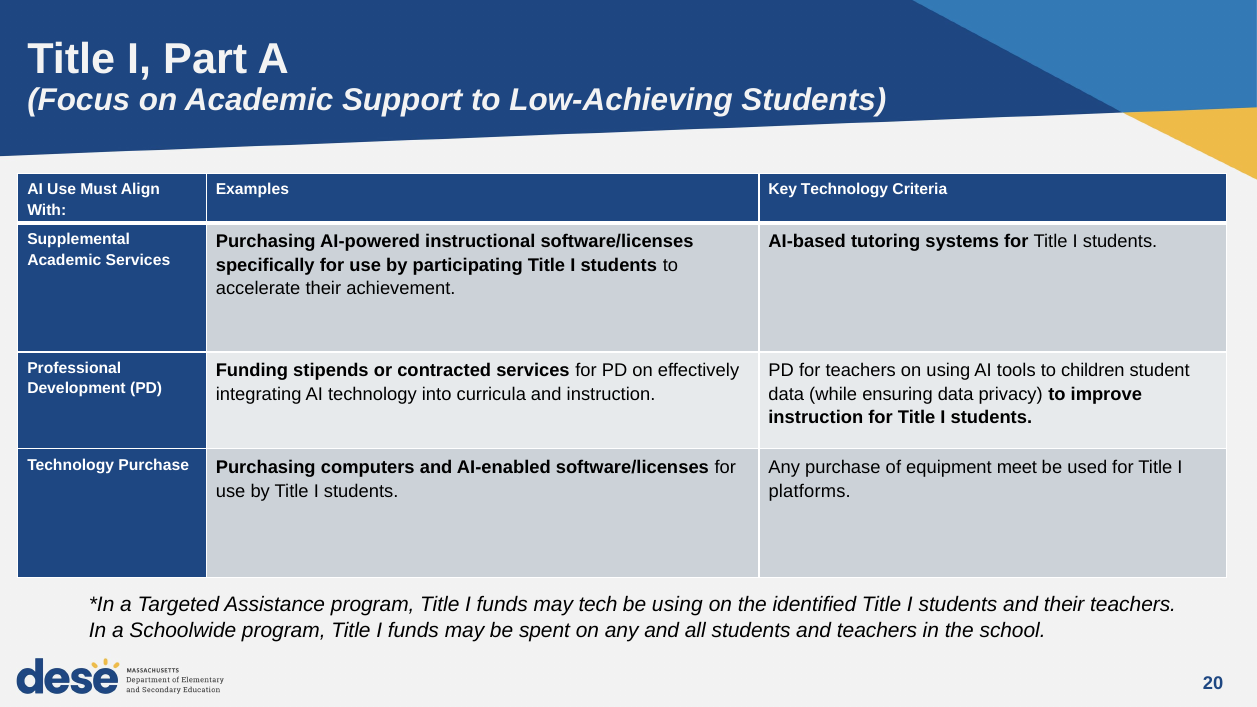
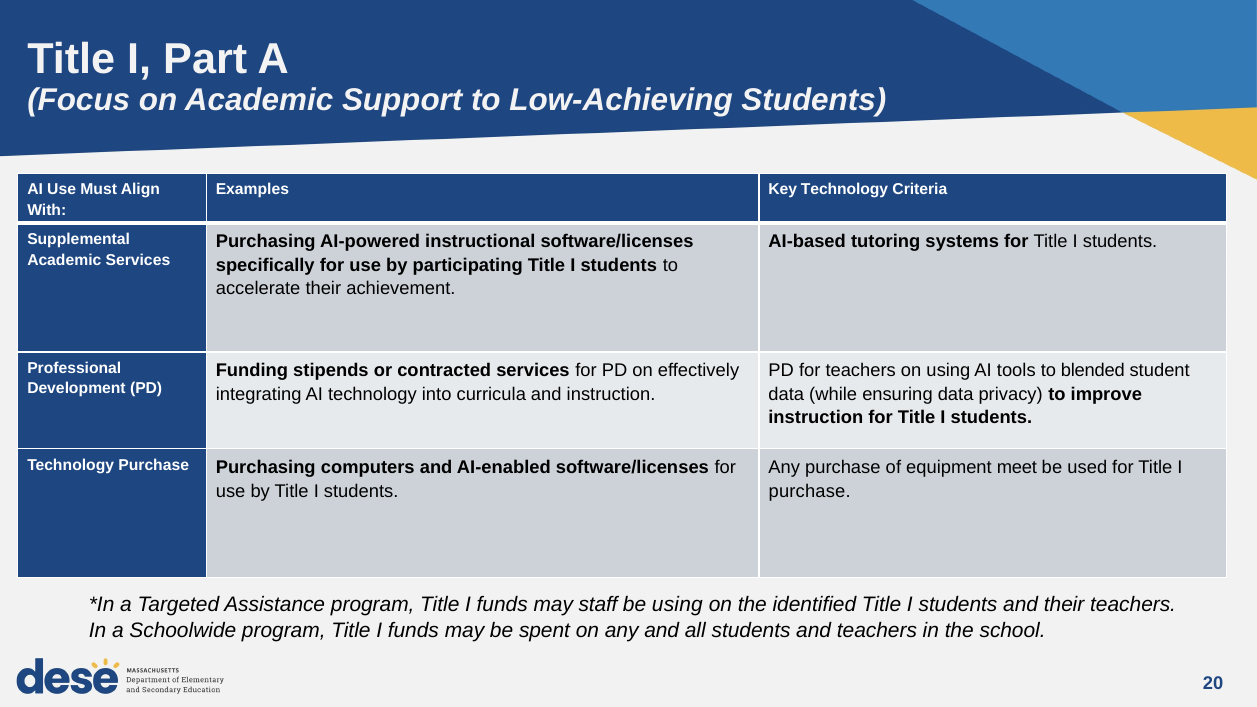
children: children -> blended (1093, 370)
platforms: platforms -> purchase (810, 491)
tech: tech -> staff (598, 605)
